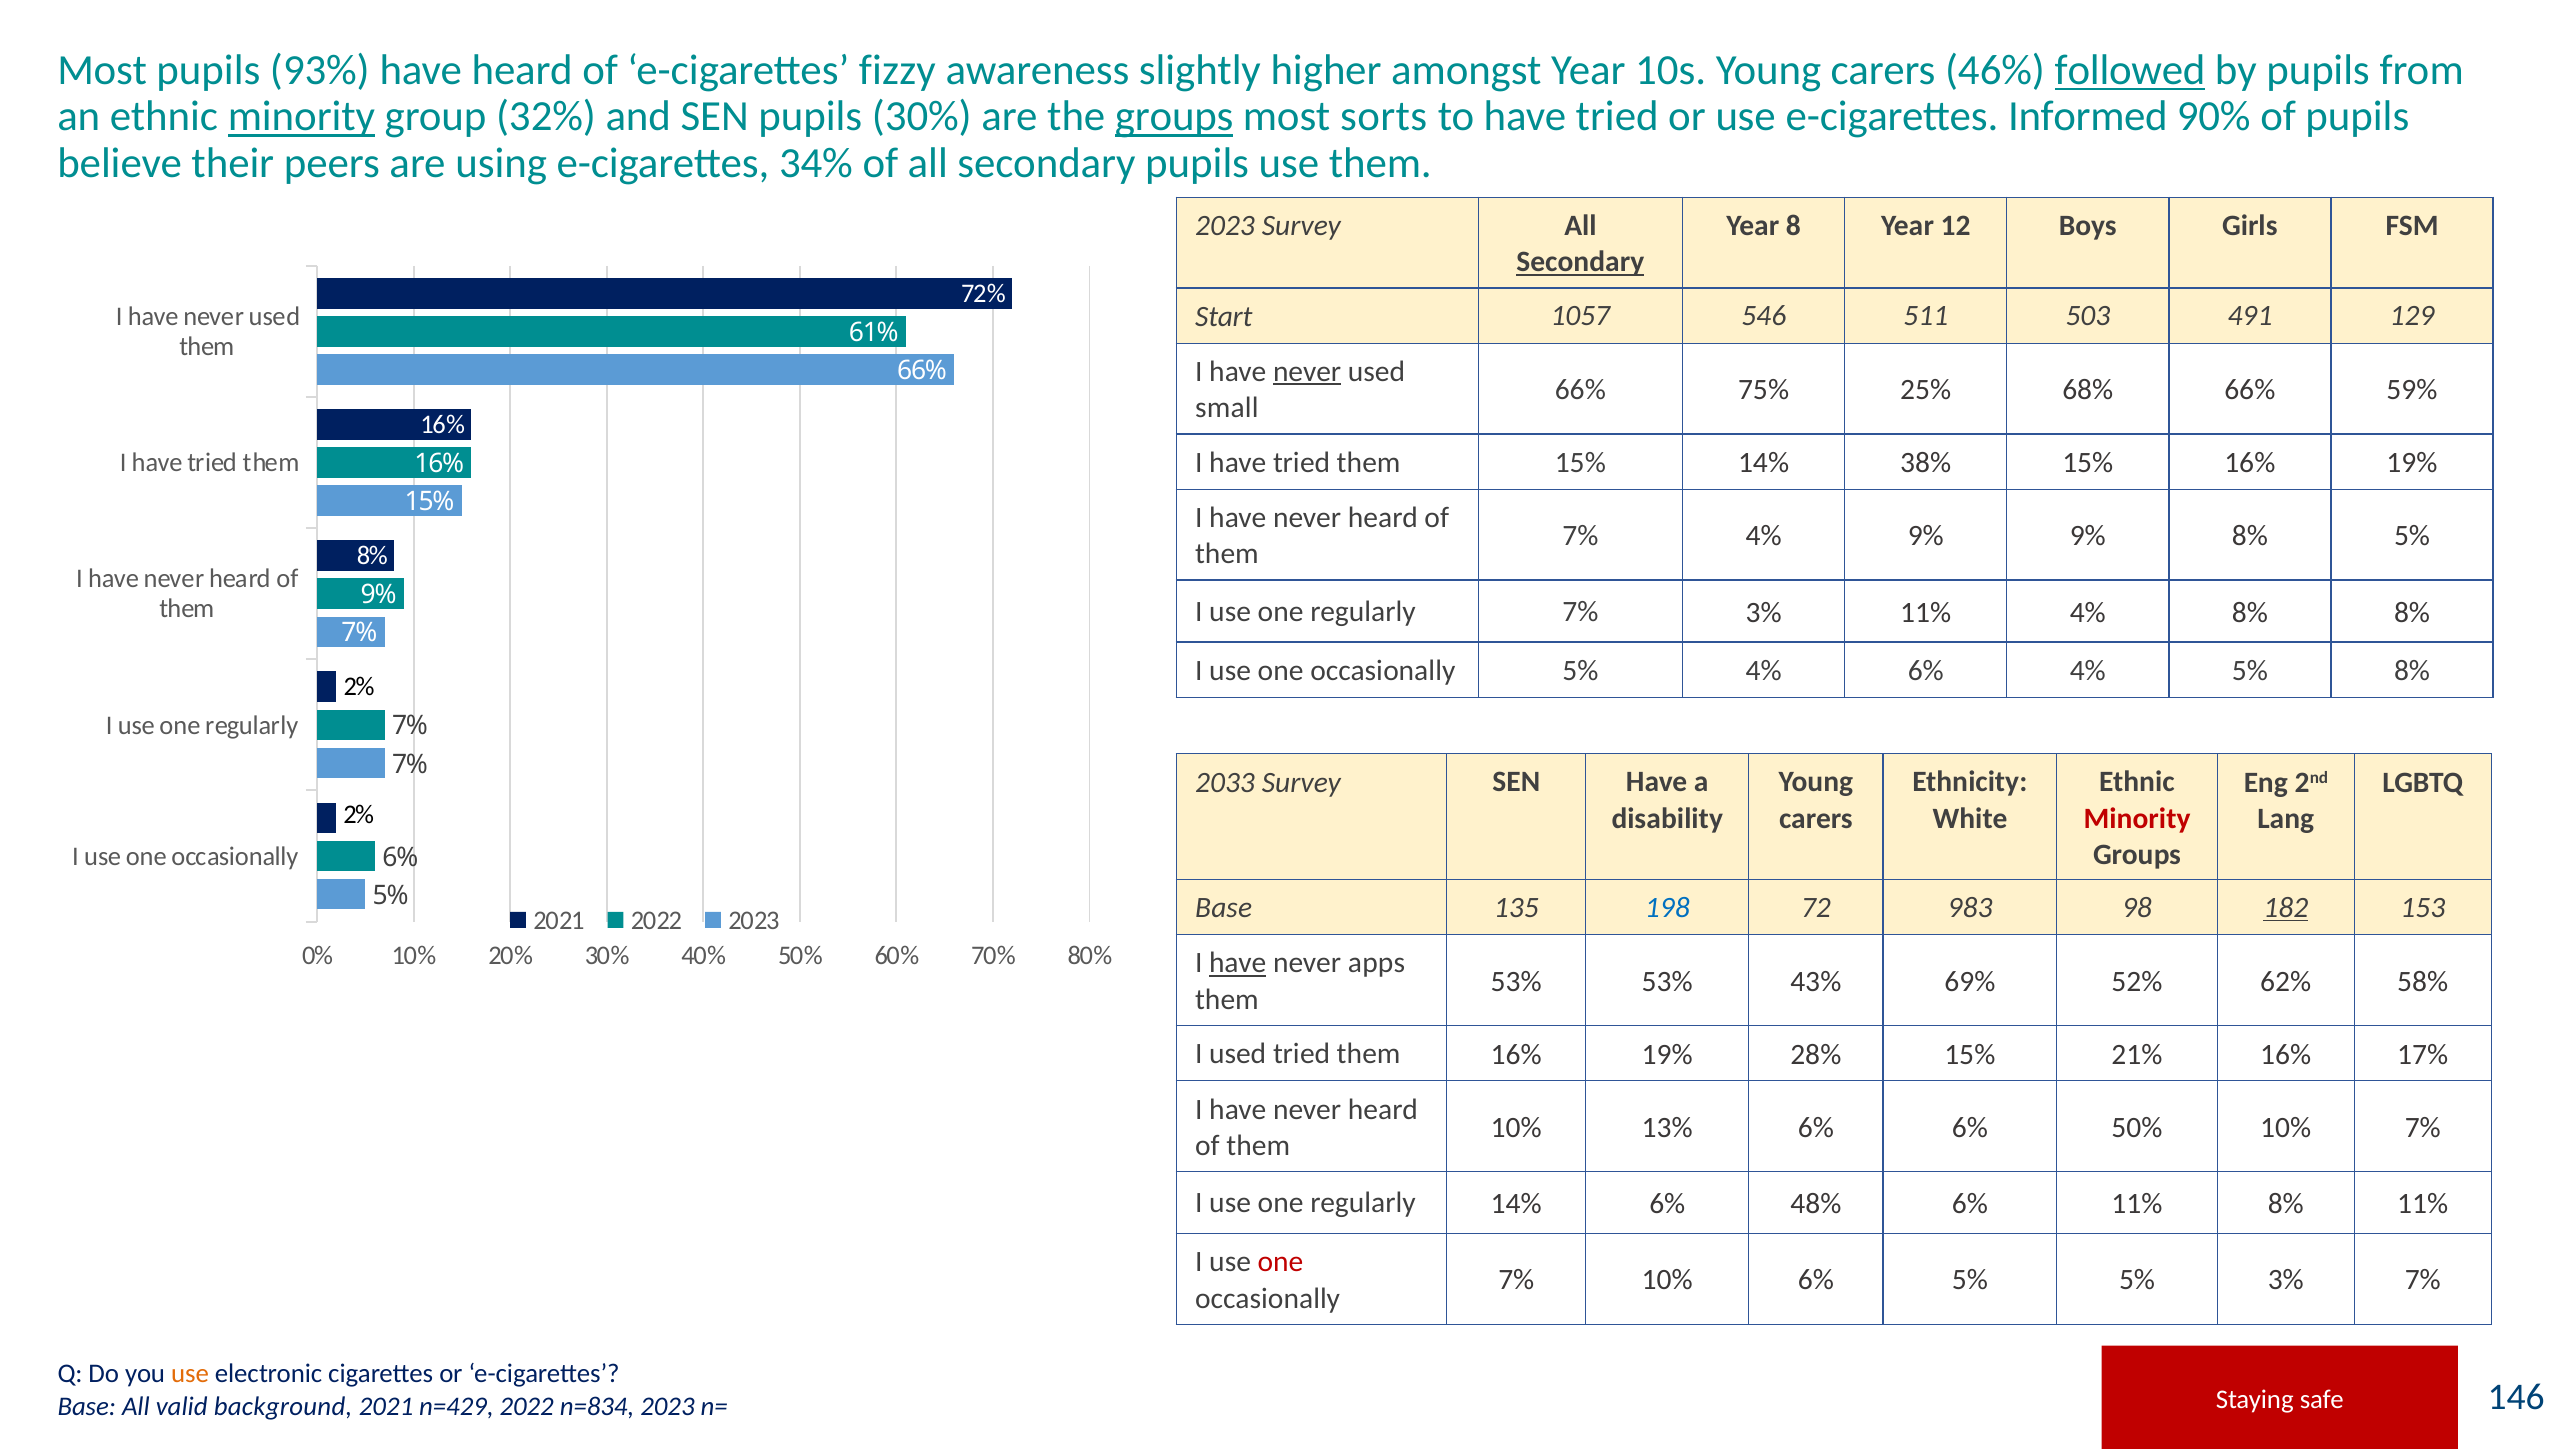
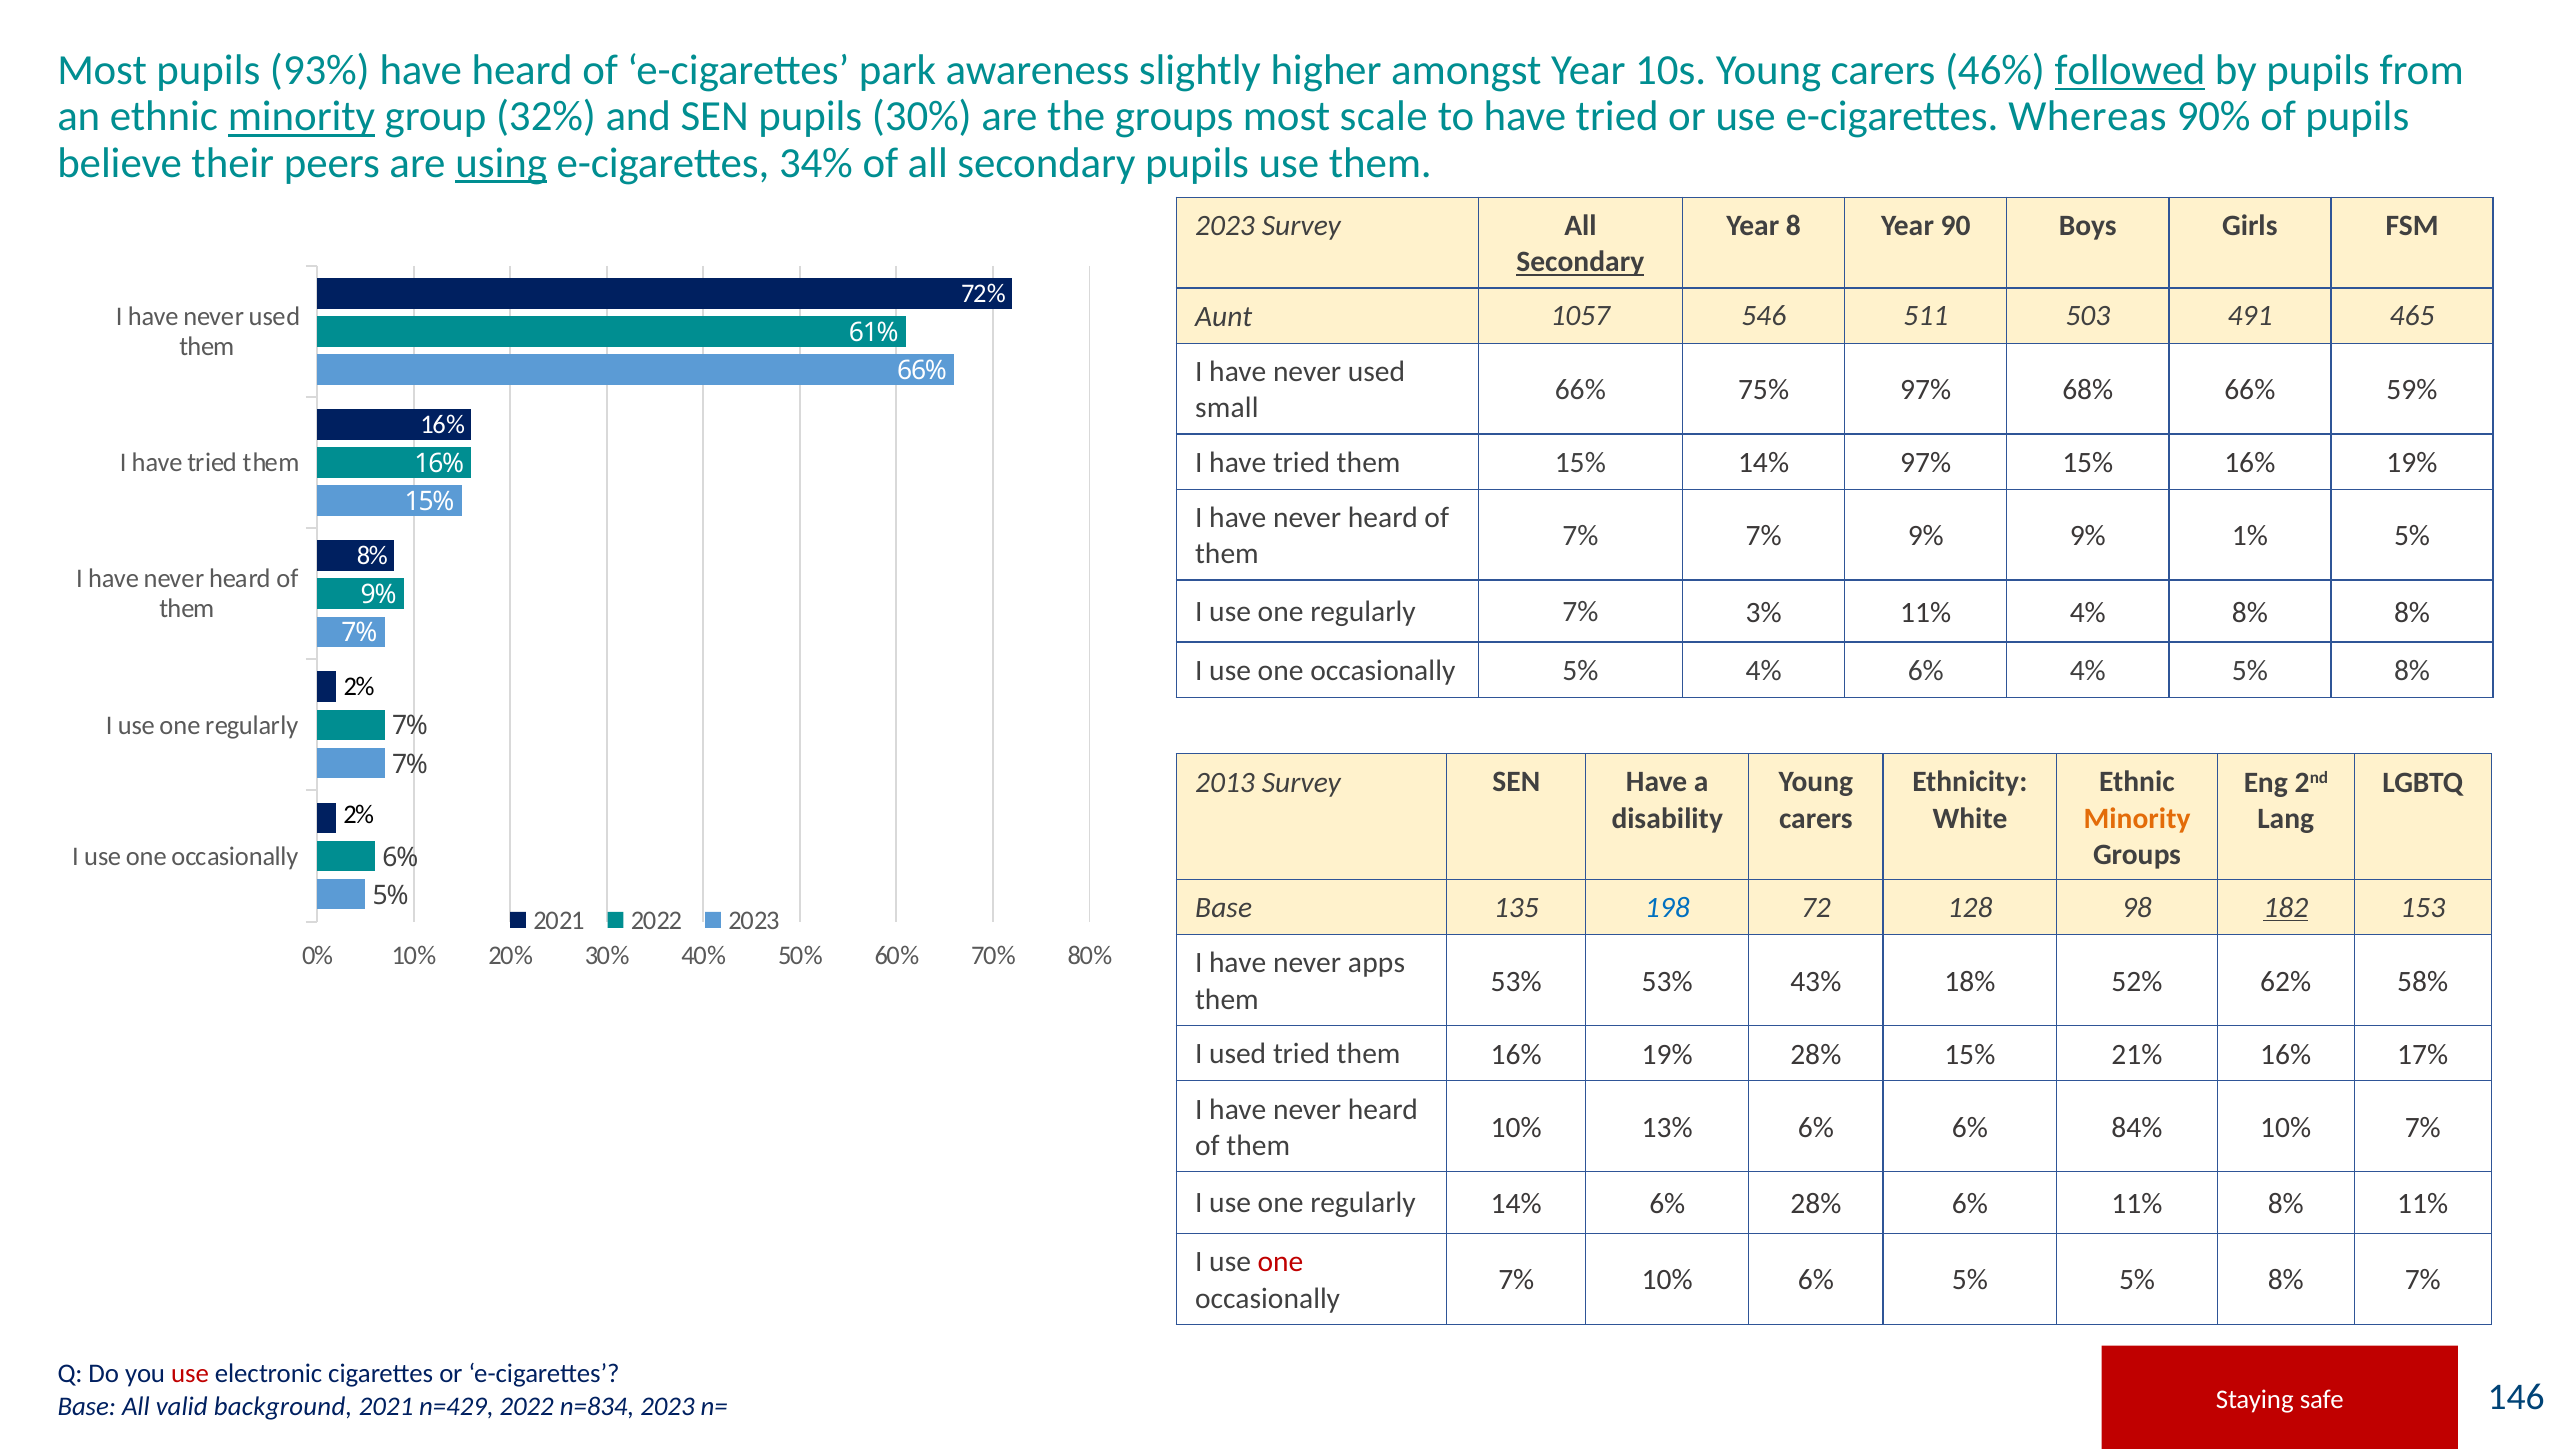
fizzy: fizzy -> park (898, 71)
groups underline: present -> none (1174, 117)
sorts: sorts -> scale (1384, 117)
Informed: Informed -> Whereas (2087, 117)
using underline: none -> present (501, 163)
12: 12 -> 90 (1956, 226)
Start: Start -> Aunt (1224, 316)
129: 129 -> 465 (2412, 316)
never underline: present -> none (1307, 372)
75% 25%: 25% -> 97% (1926, 390)
14% 38%: 38% -> 97% (1926, 463)
4%: 4% -> 7% (1764, 536)
9% 8%: 8% -> 1% (2250, 536)
2033: 2033 -> 2013 (1225, 782)
Minority colour: red -> orange (2137, 819)
983: 983 -> 128 (1970, 908)
have underline: present -> none (1238, 963)
69%: 69% -> 18% (1970, 982)
6% 50%: 50% -> 84% (2137, 1128)
6% 48%: 48% -> 28% (1816, 1204)
5% 5% 3%: 3% -> 8% (2286, 1280)
use colour: orange -> red (190, 1374)
